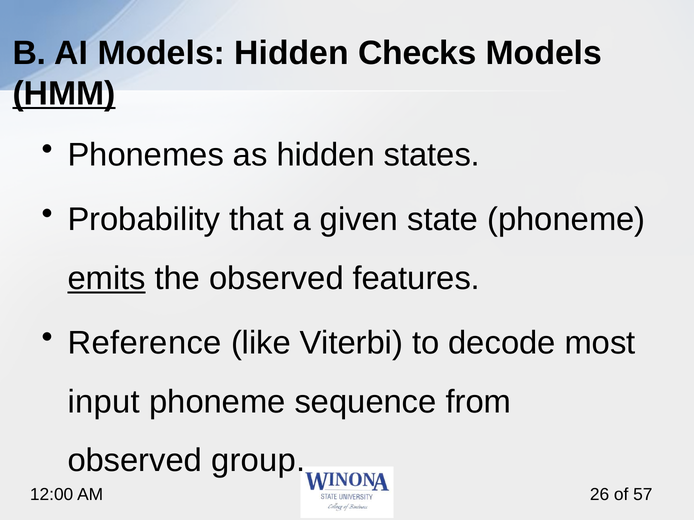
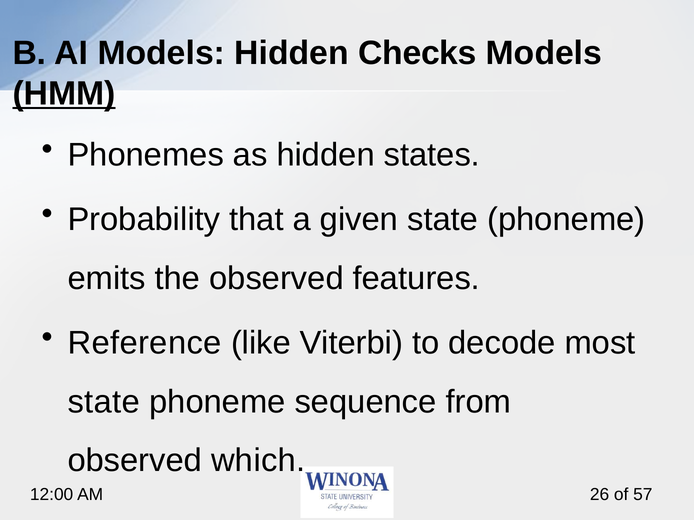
emits underline: present -> none (107, 279)
input: input -> state (104, 402)
group: group -> which (258, 461)
